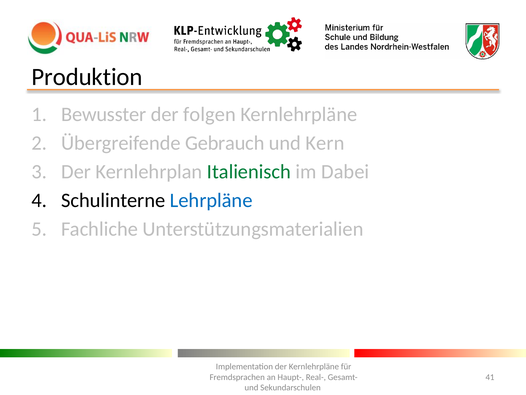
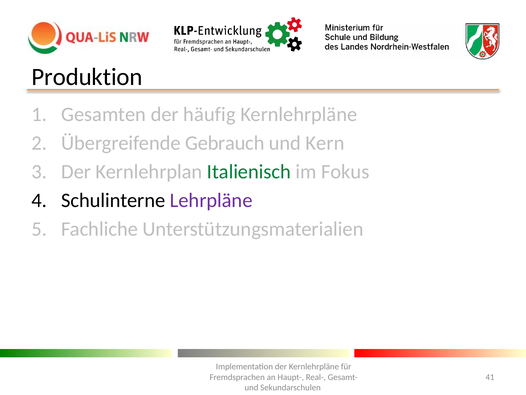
Bewusster: Bewusster -> Gesamten (104, 114)
folgen: folgen -> häufig (209, 114)
Dabei: Dabei -> Fokus (345, 171)
Lehrpläne colour: blue -> purple (211, 200)
